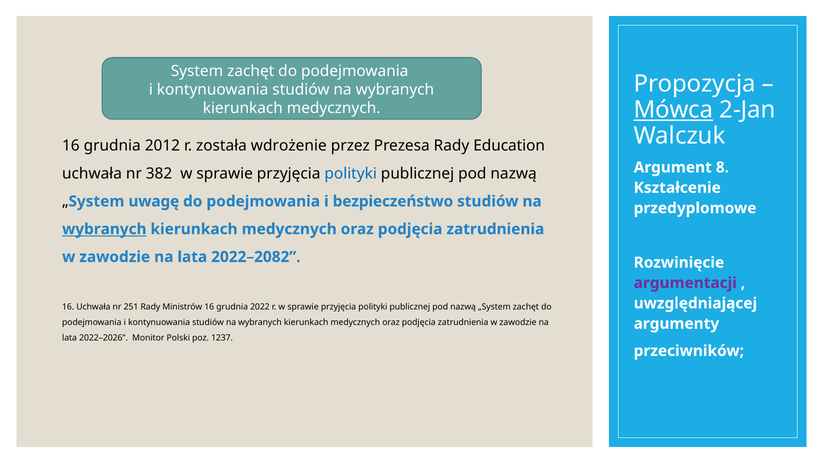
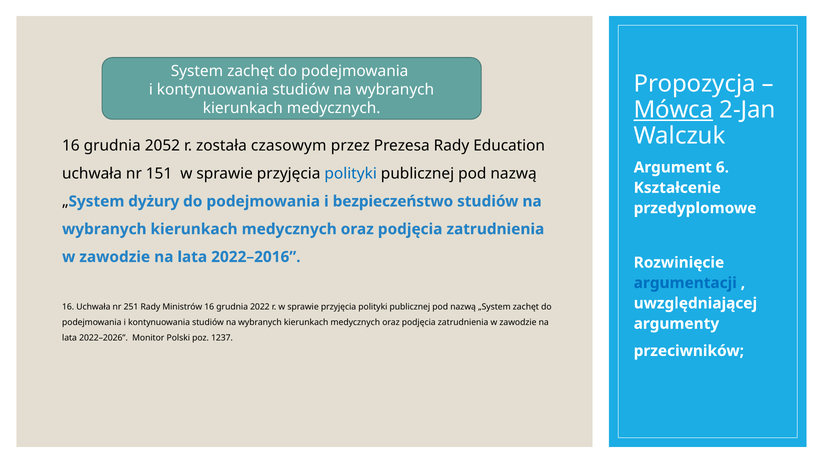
2012: 2012 -> 2052 (162, 146)
wdrożenie: wdrożenie -> czasowym (289, 146)
8: 8 -> 6 (722, 167)
382: 382 -> 151 (159, 174)
uwagę: uwagę -> dyżury (154, 201)
wybranych underline: present -> none (104, 229)
2022–2082: 2022–2082 -> 2022–2016 (256, 257)
argumentacji colour: purple -> blue (685, 283)
